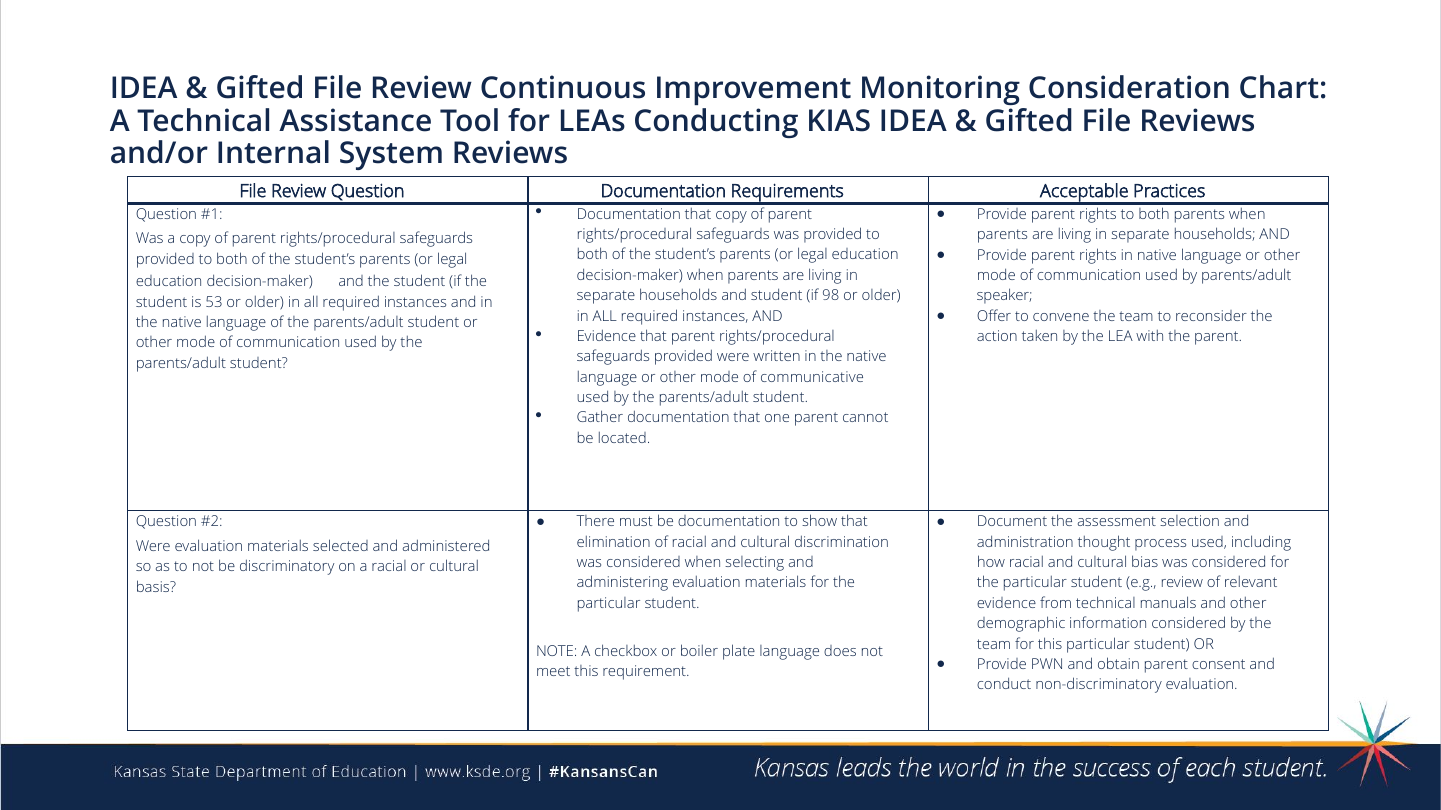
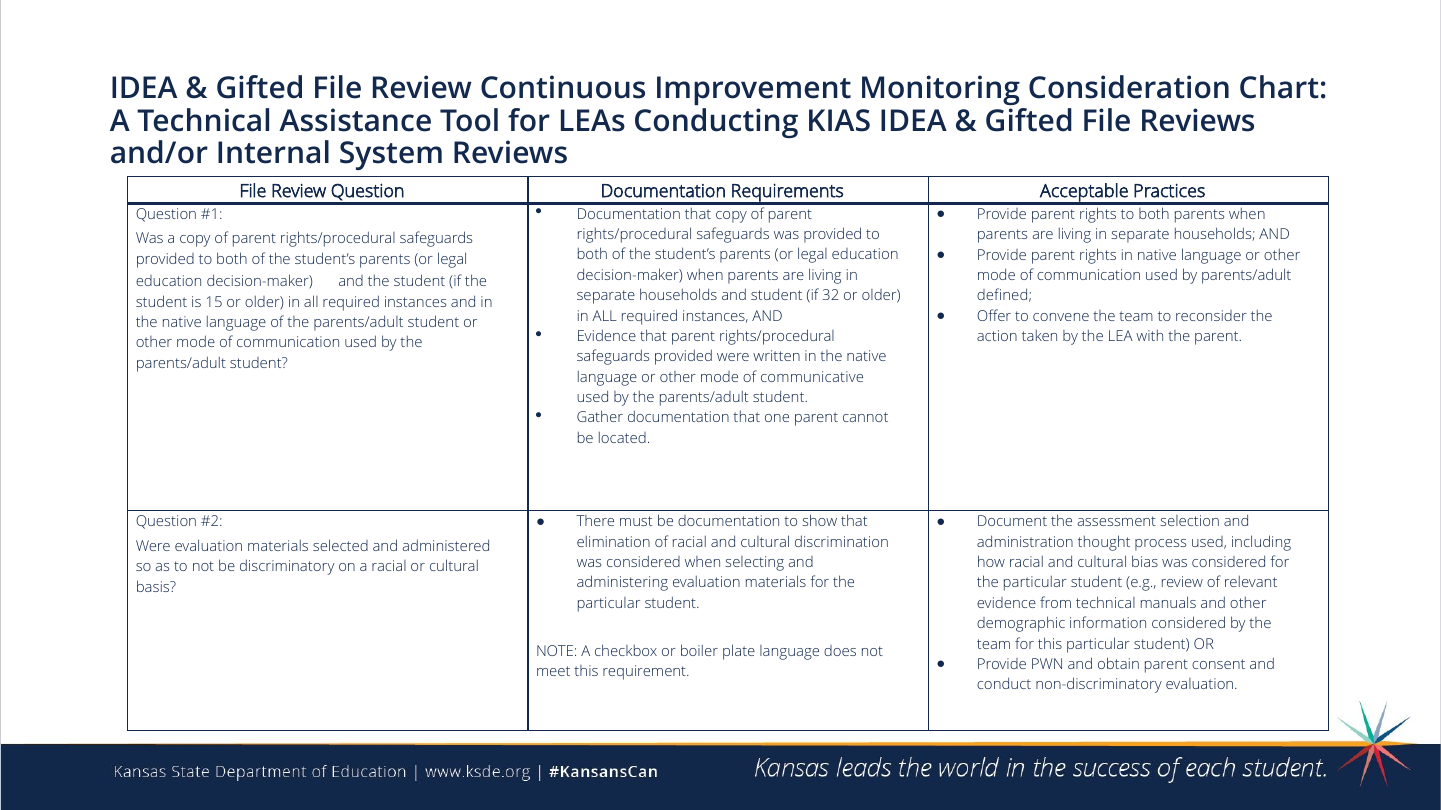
98: 98 -> 32 (831, 296)
speaker: speaker -> defined (1005, 296)
53: 53 -> 15 (214, 302)
